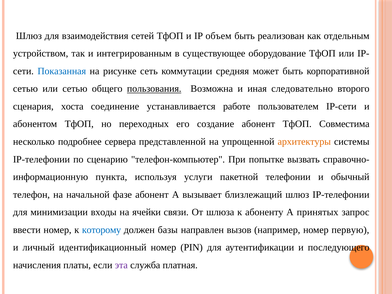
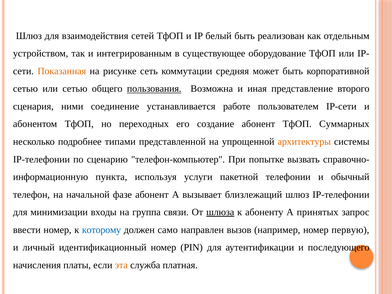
объем: объем -> белый (219, 36)
Показанная colour: blue -> orange (62, 71)
следовательно: следовательно -> представление (302, 89)
хоста: хоста -> ними (72, 106)
Совместима: Совместима -> Суммарных (344, 124)
сервера: сервера -> типами (120, 142)
ячейки: ячейки -> группа (147, 212)
шлюза underline: none -> present (220, 212)
базы: базы -> само (168, 230)
эта colour: purple -> orange (121, 265)
